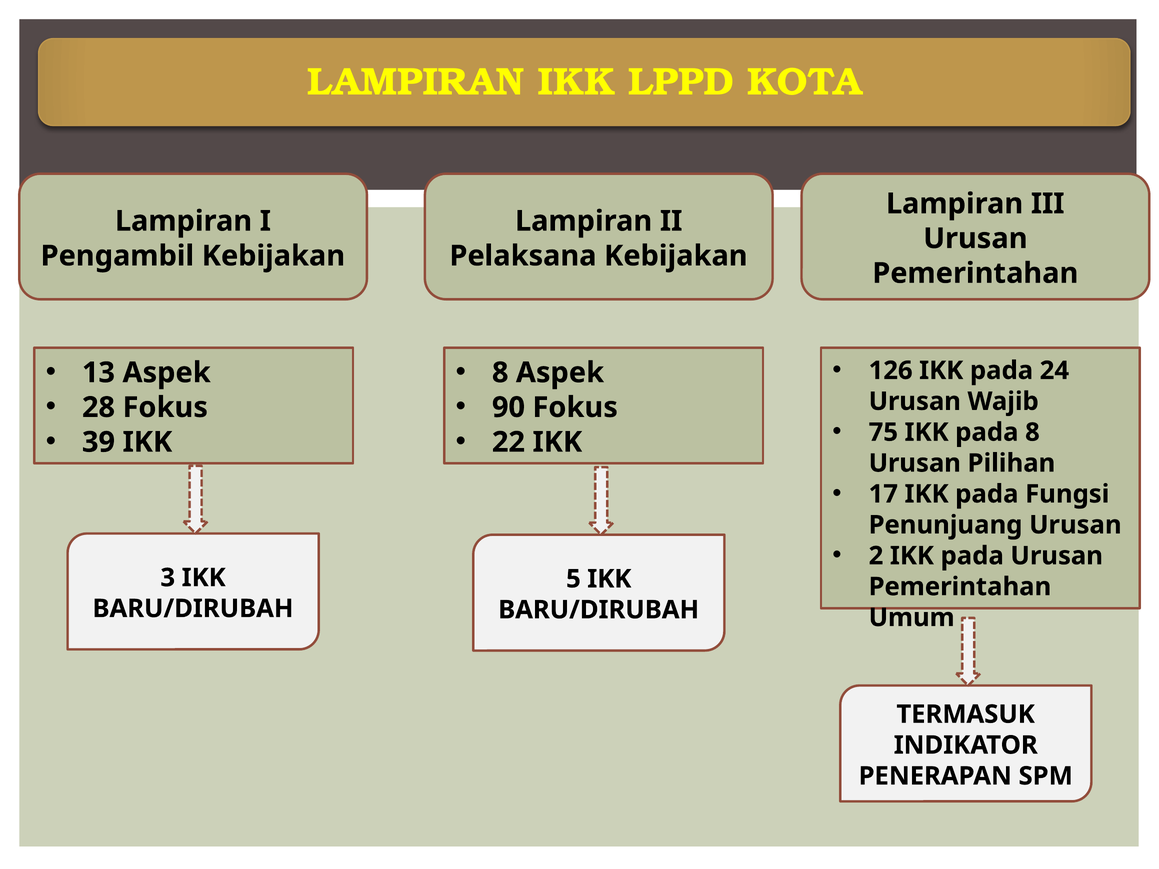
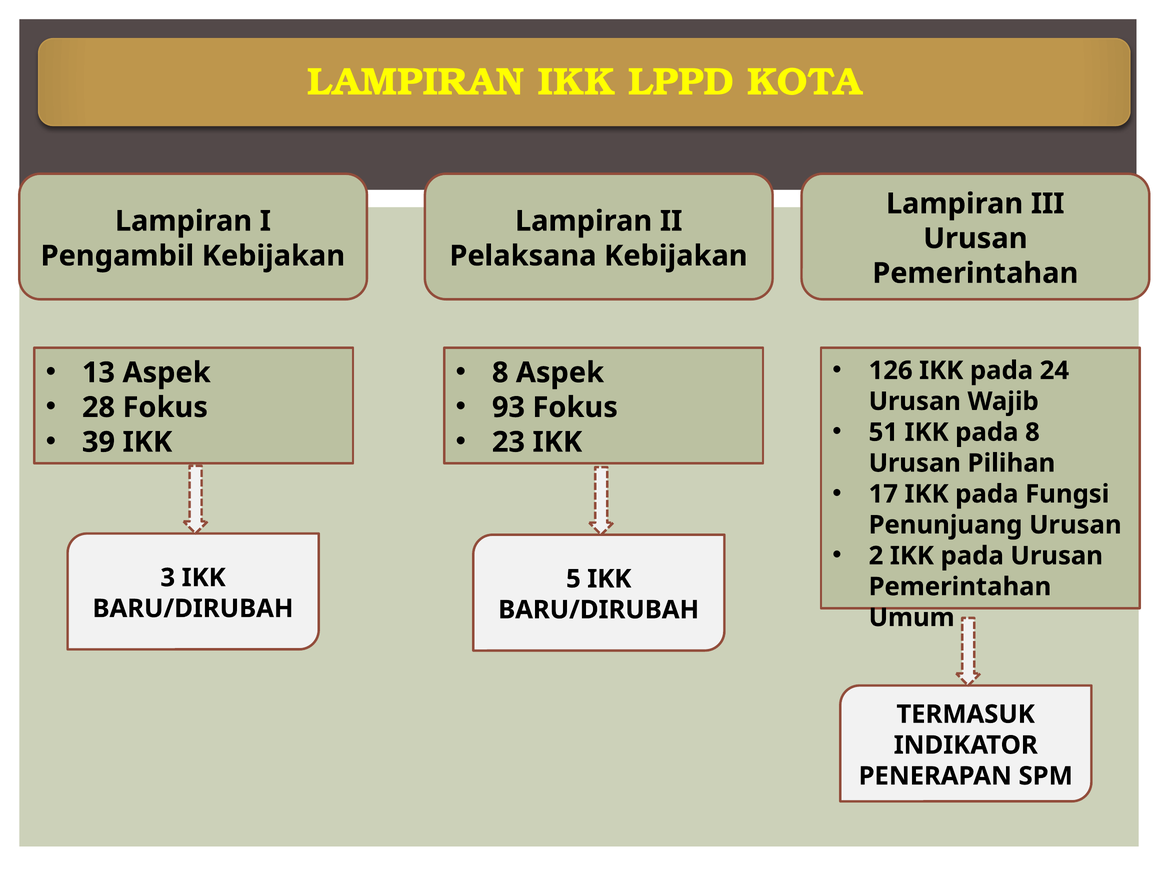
90: 90 -> 93 (508, 408)
75: 75 -> 51 (883, 432)
22: 22 -> 23 (508, 442)
